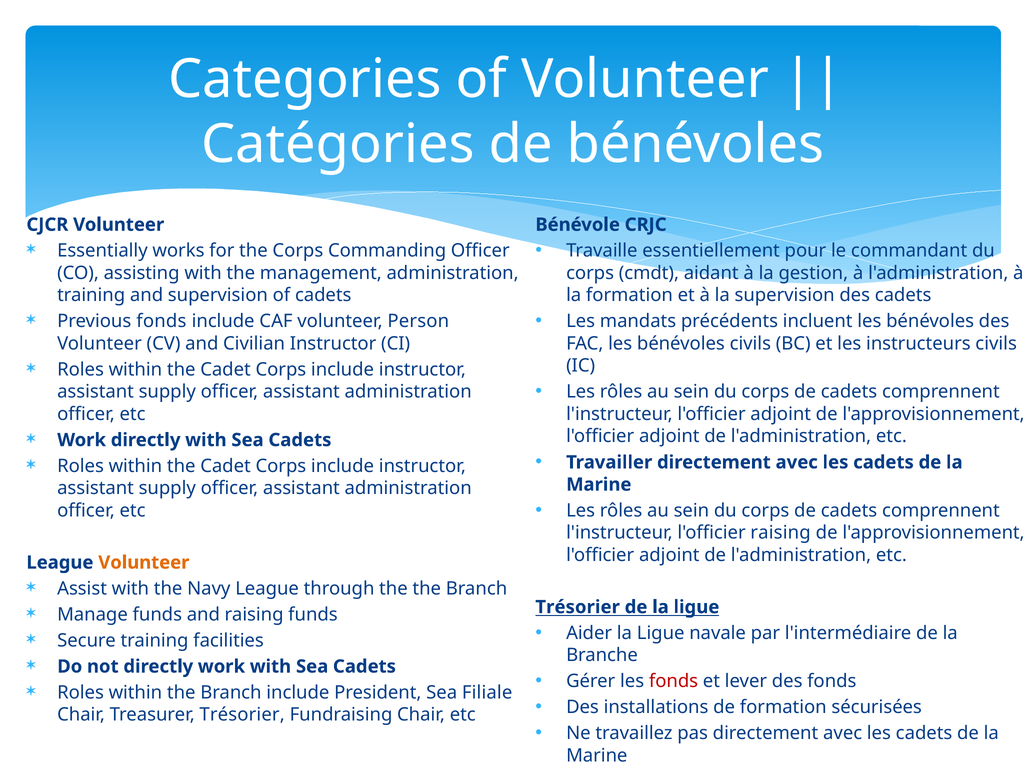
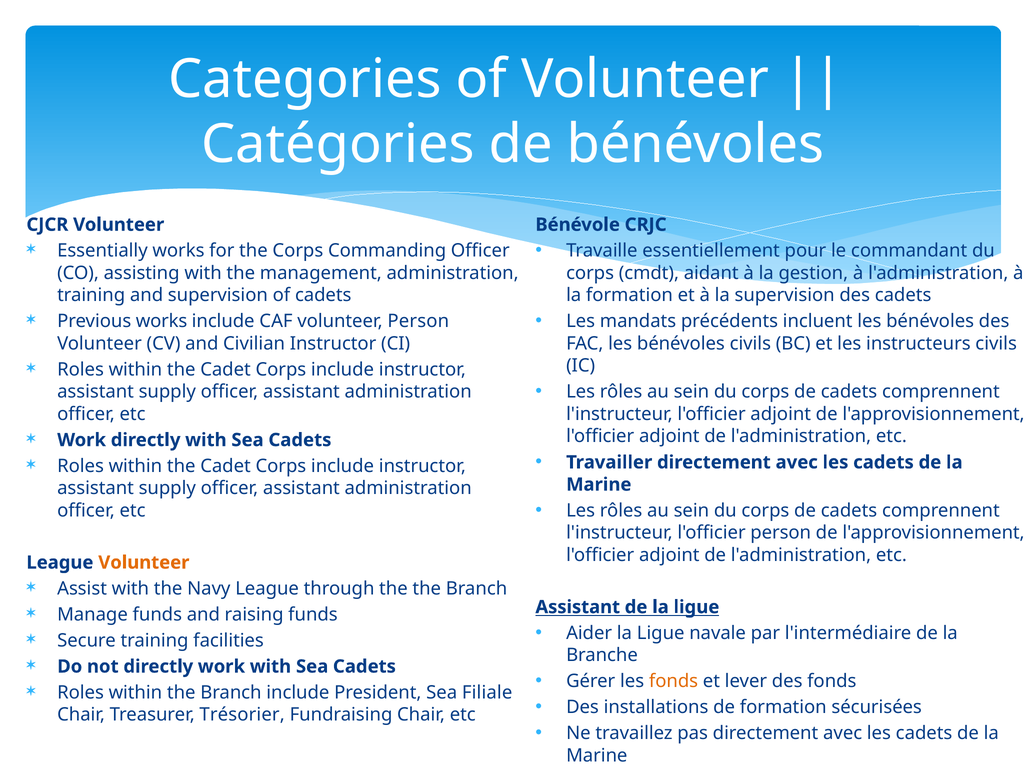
Previous fonds: fonds -> works (162, 321)
l'officier raising: raising -> person (781, 532)
Trésorier: Trésorier -> Assistant (578, 607)
fonds colour: red -> orange (674, 681)
